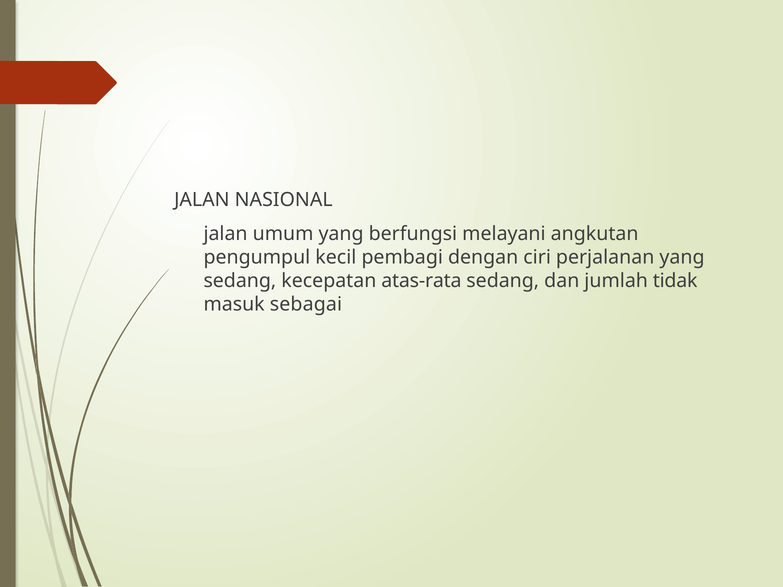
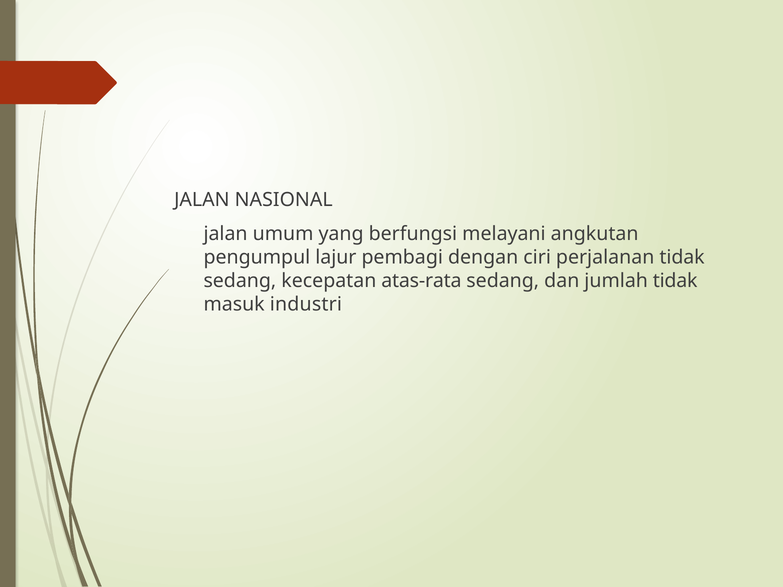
kecil: kecil -> lajur (336, 258)
perjalanan yang: yang -> tidak (682, 258)
sebagai: sebagai -> industri (306, 305)
